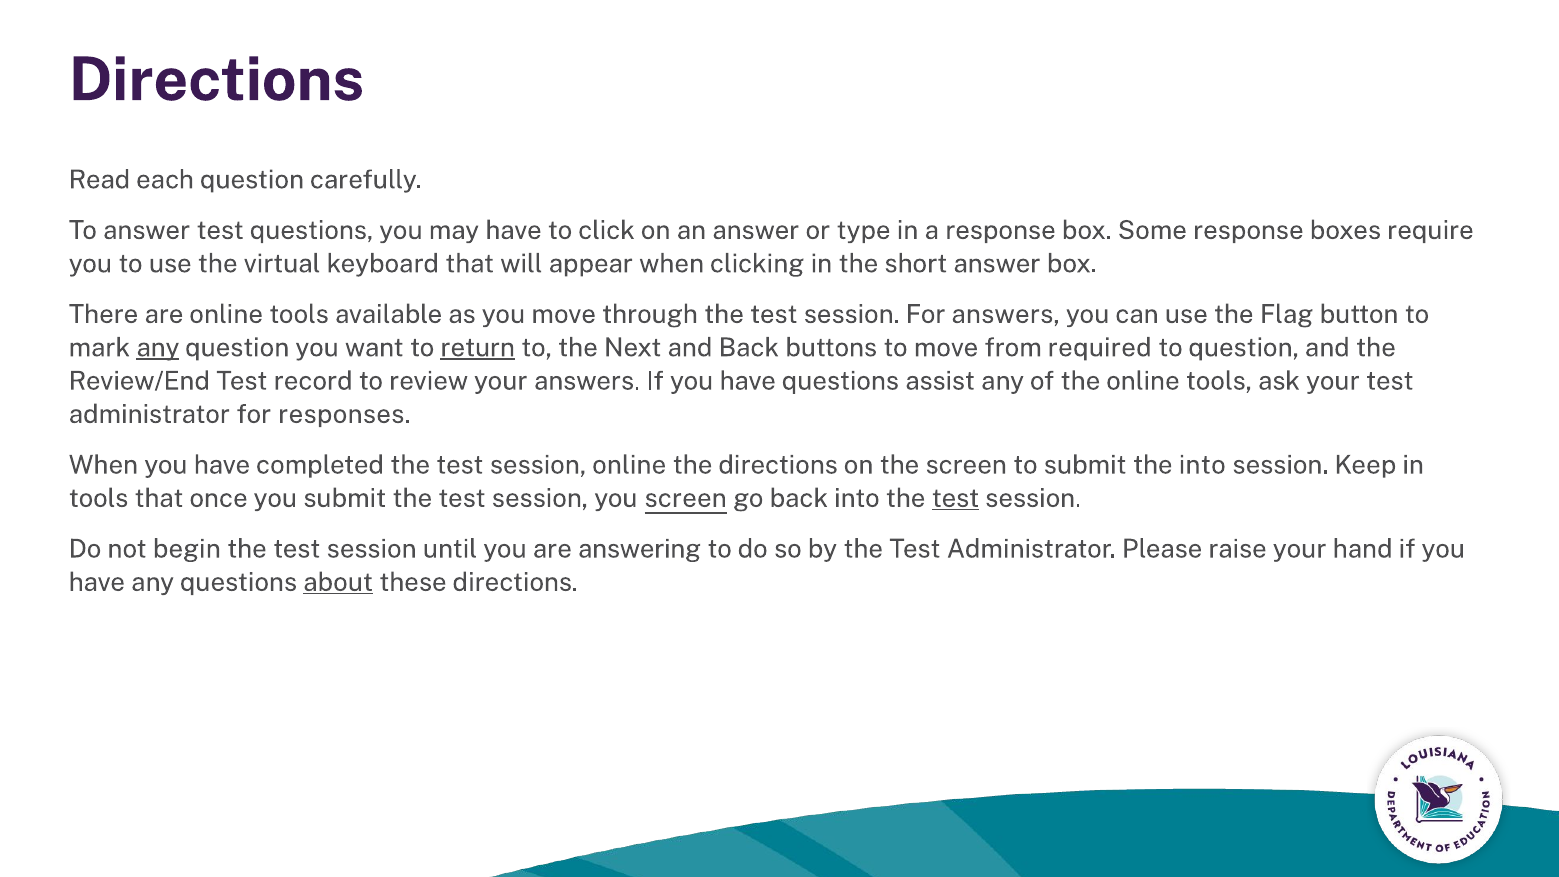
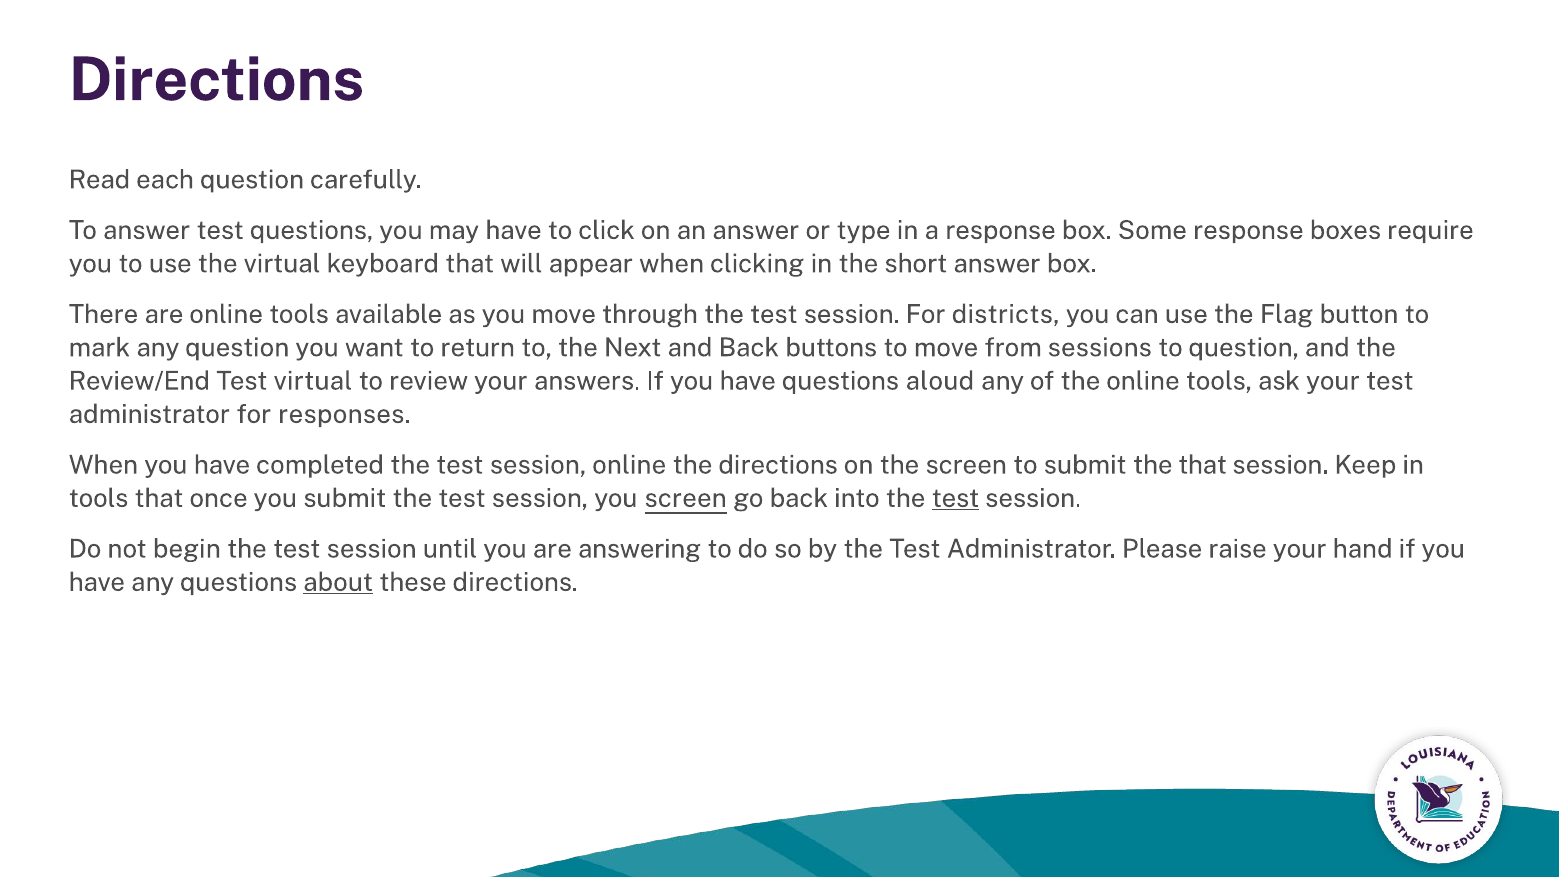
For answers: answers -> districts (1006, 314)
any underline: present -> none (158, 348)
return underline: present -> none (478, 348)
required: required -> sessions (1100, 348)
Test record: record -> virtual (313, 381)
assist: assist -> aloud (940, 381)
the into: into -> that (1203, 465)
